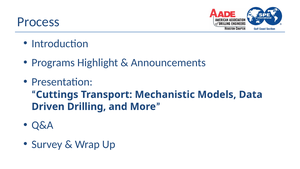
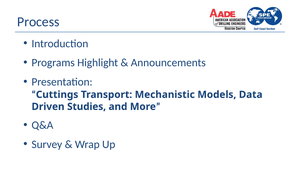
Drilling: Drilling -> Studies (87, 106)
